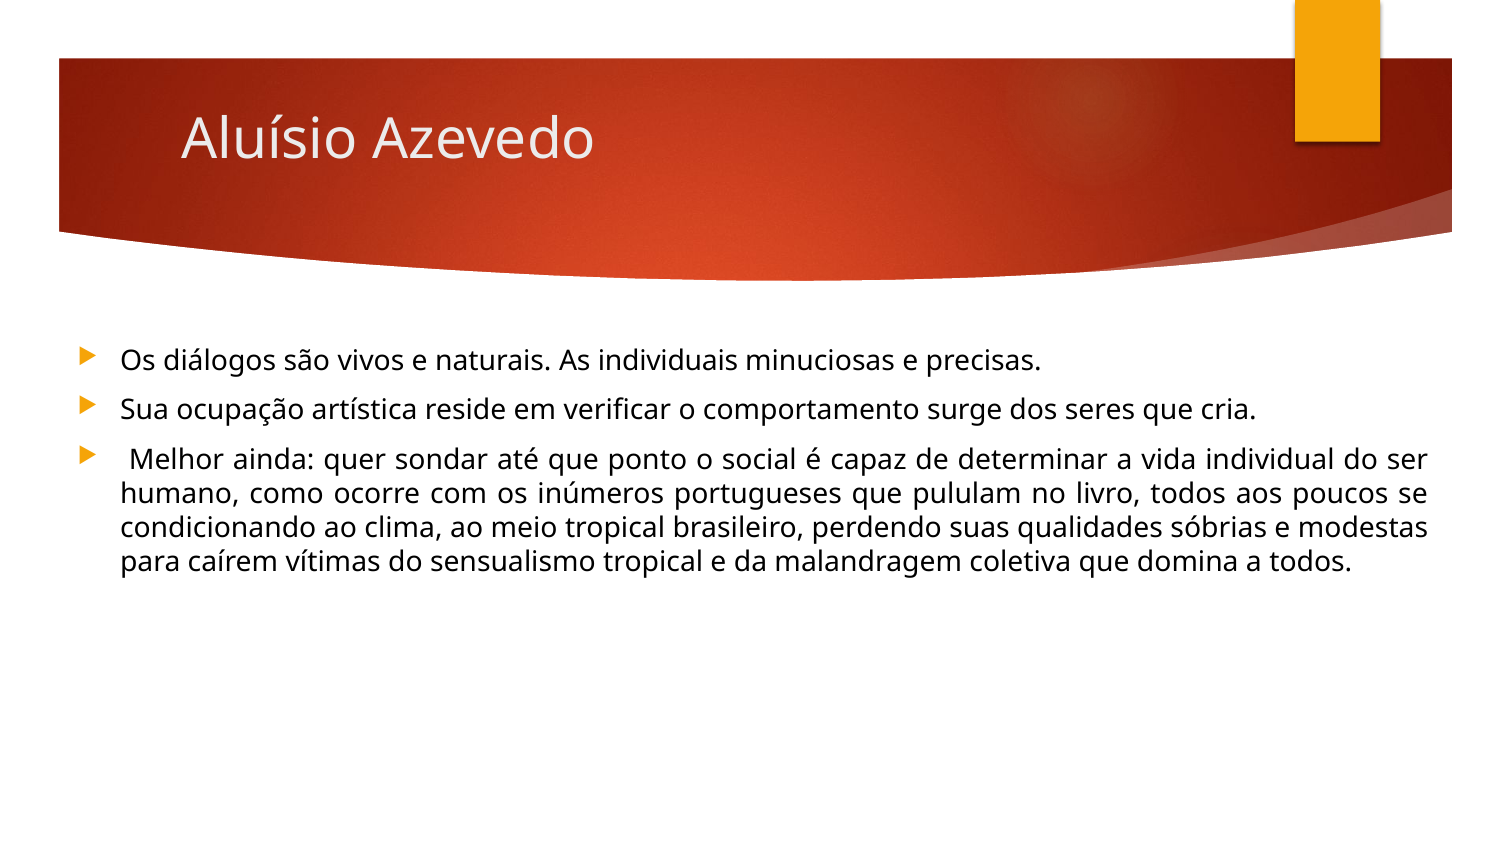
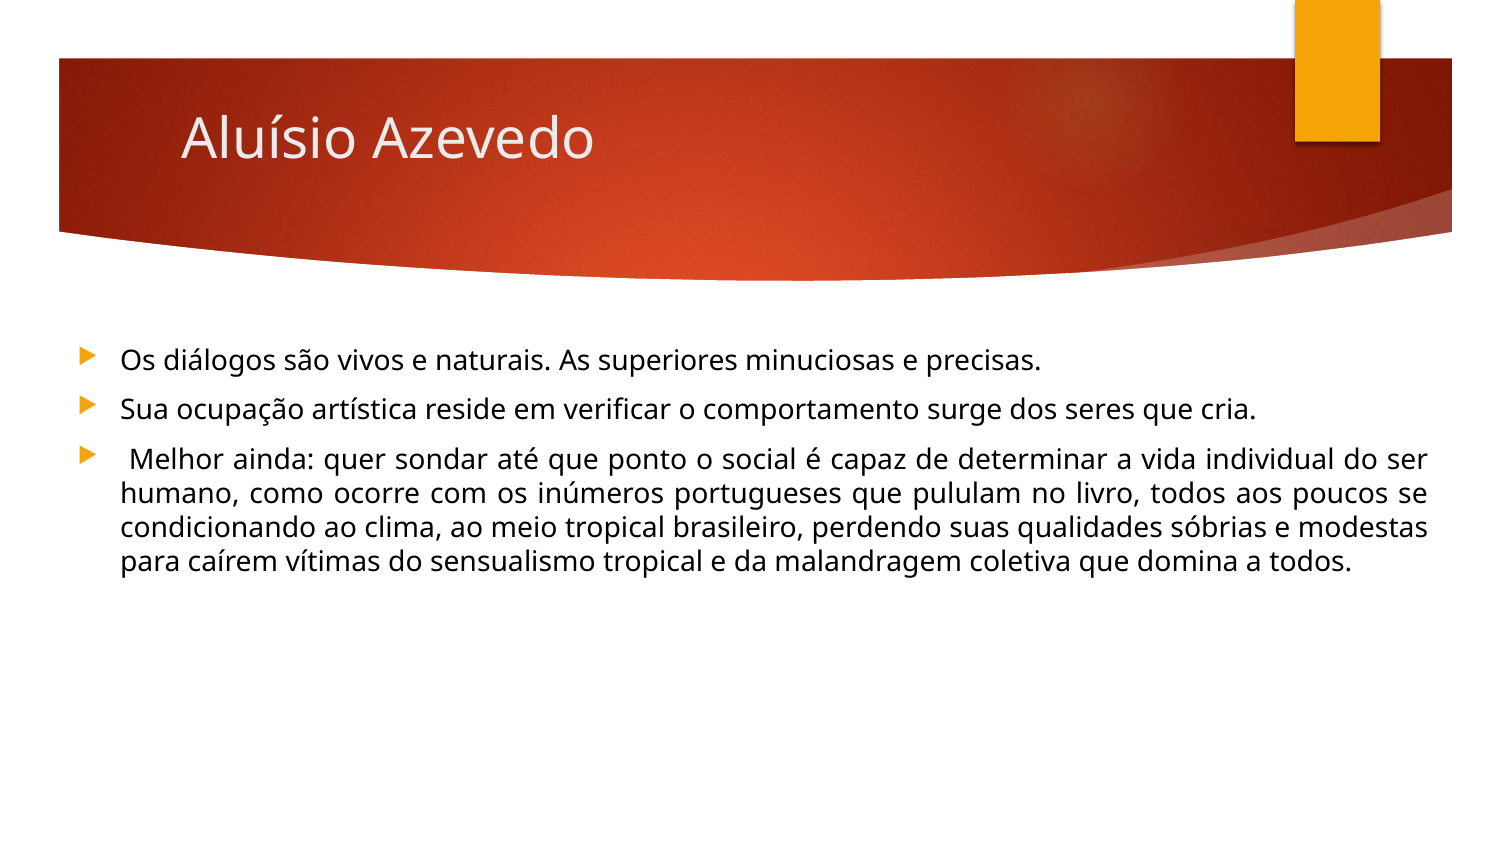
individuais: individuais -> superiores (668, 361)
